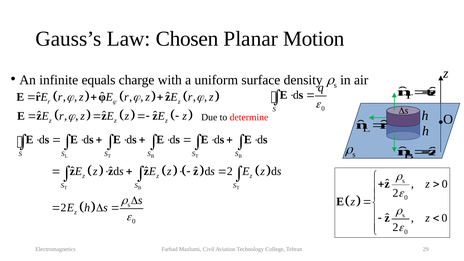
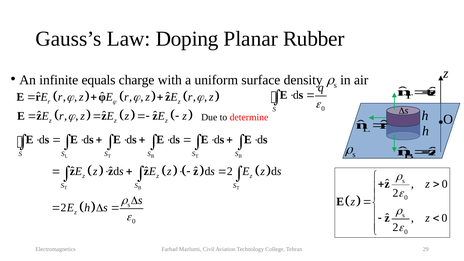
Chosen: Chosen -> Doping (187, 39)
Motion: Motion -> Rubber (314, 39)
